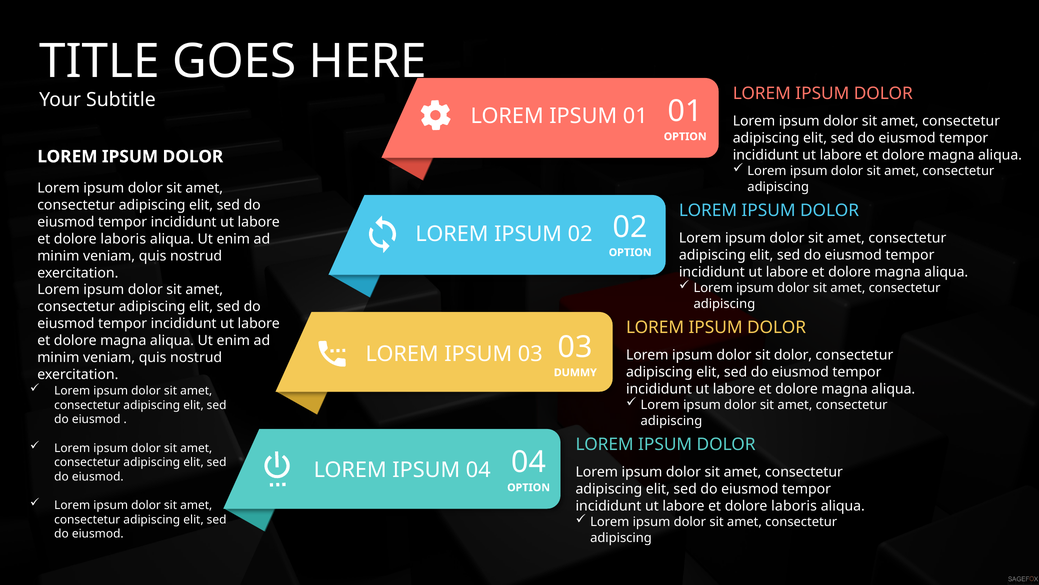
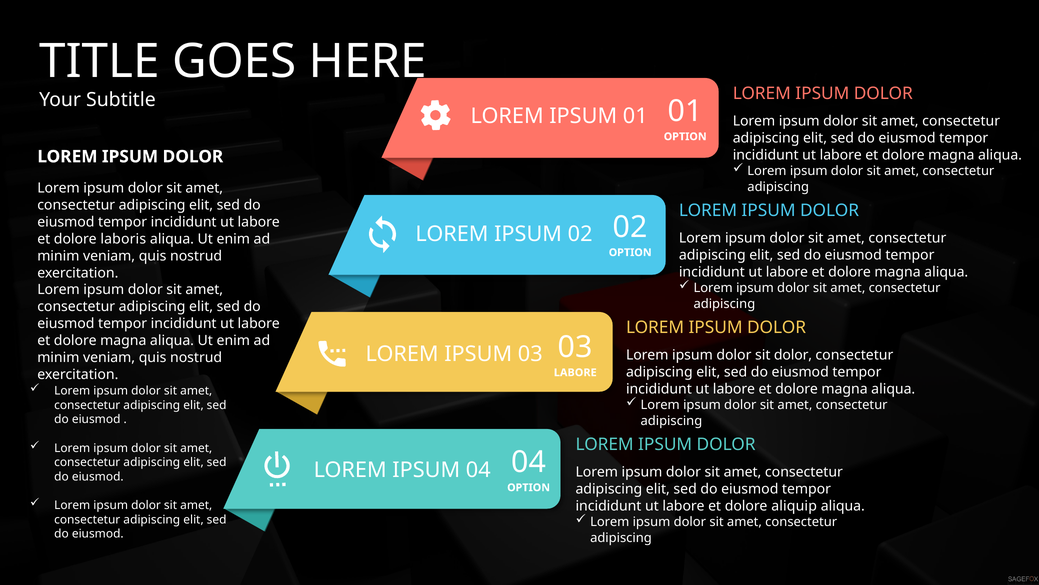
DUMMY: DUMMY -> LABORE (575, 372)
laboris: laboris -> aliquip (794, 505)
